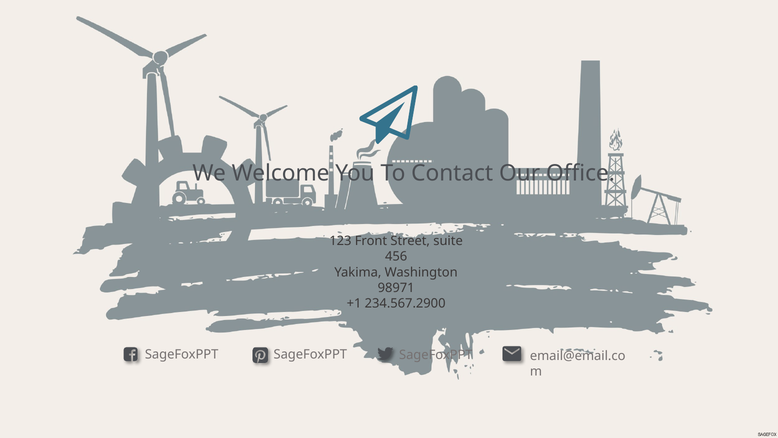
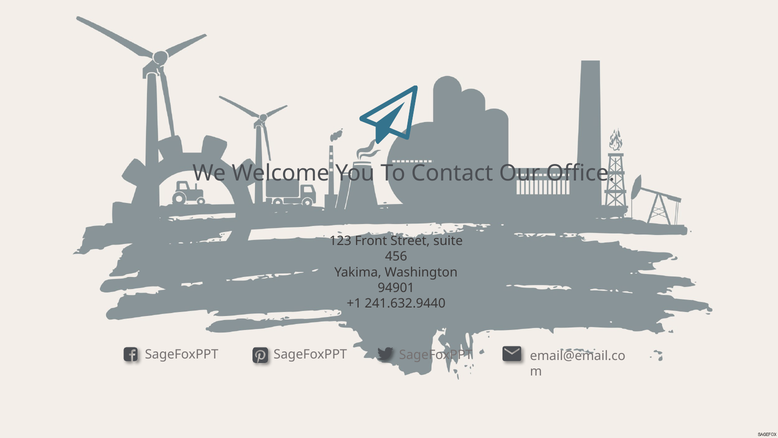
98971: 98971 -> 94901 (396, 288)
234.567.2900: 234.567.2900 -> 241.632.9440 (405, 303)
